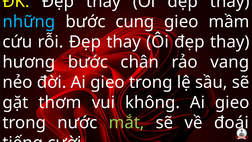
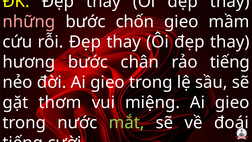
những colour: light blue -> pink (29, 22)
cung: cung -> chốn (135, 22)
rảo vang: vang -> tiếng (230, 62)
không: không -> miệng (152, 102)
